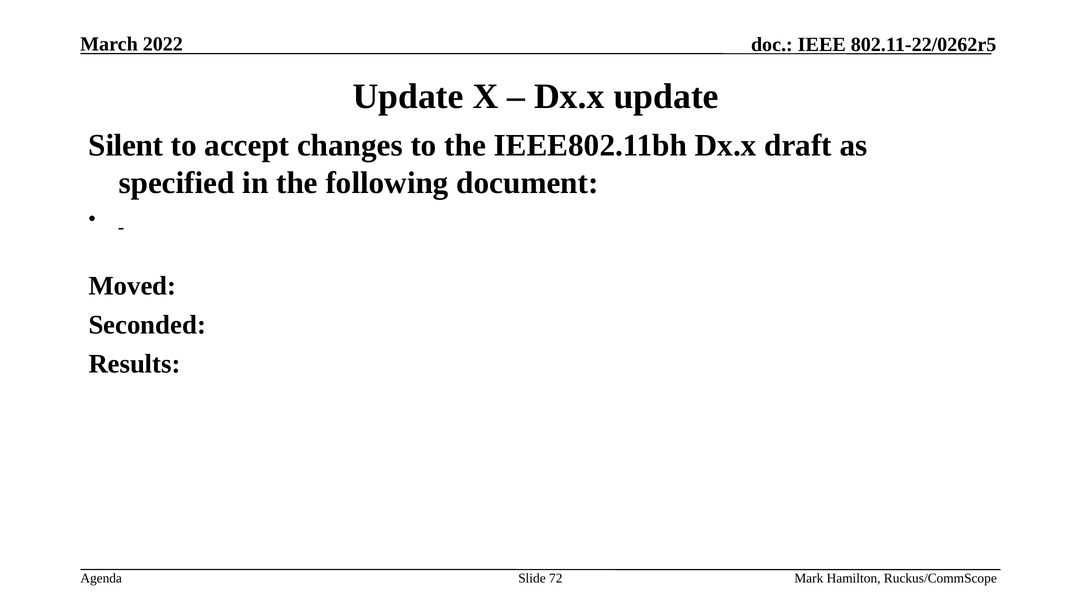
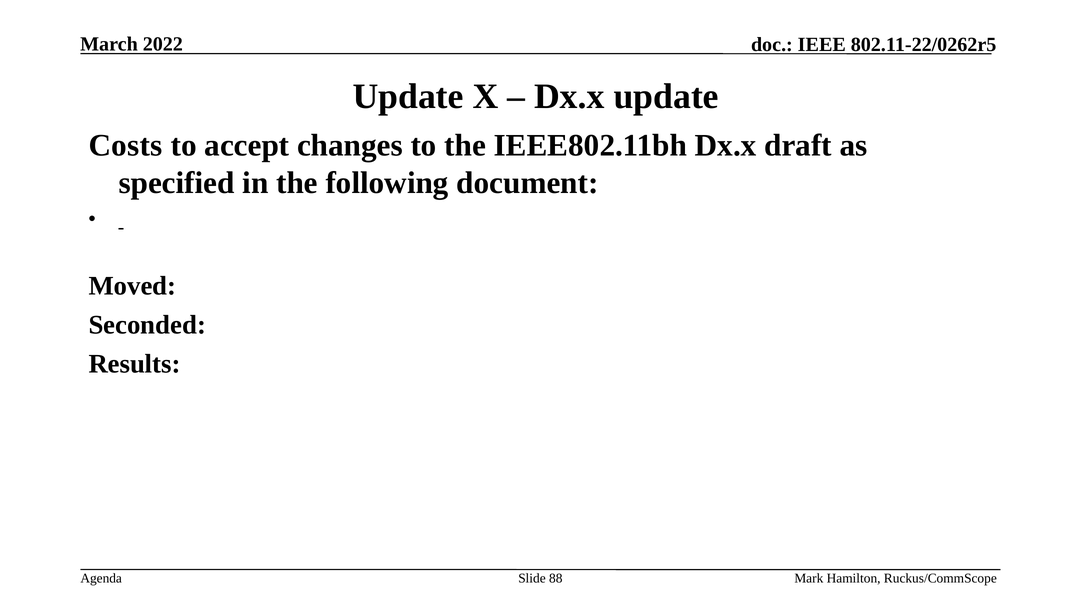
Silent: Silent -> Costs (126, 146)
72: 72 -> 88 (556, 578)
